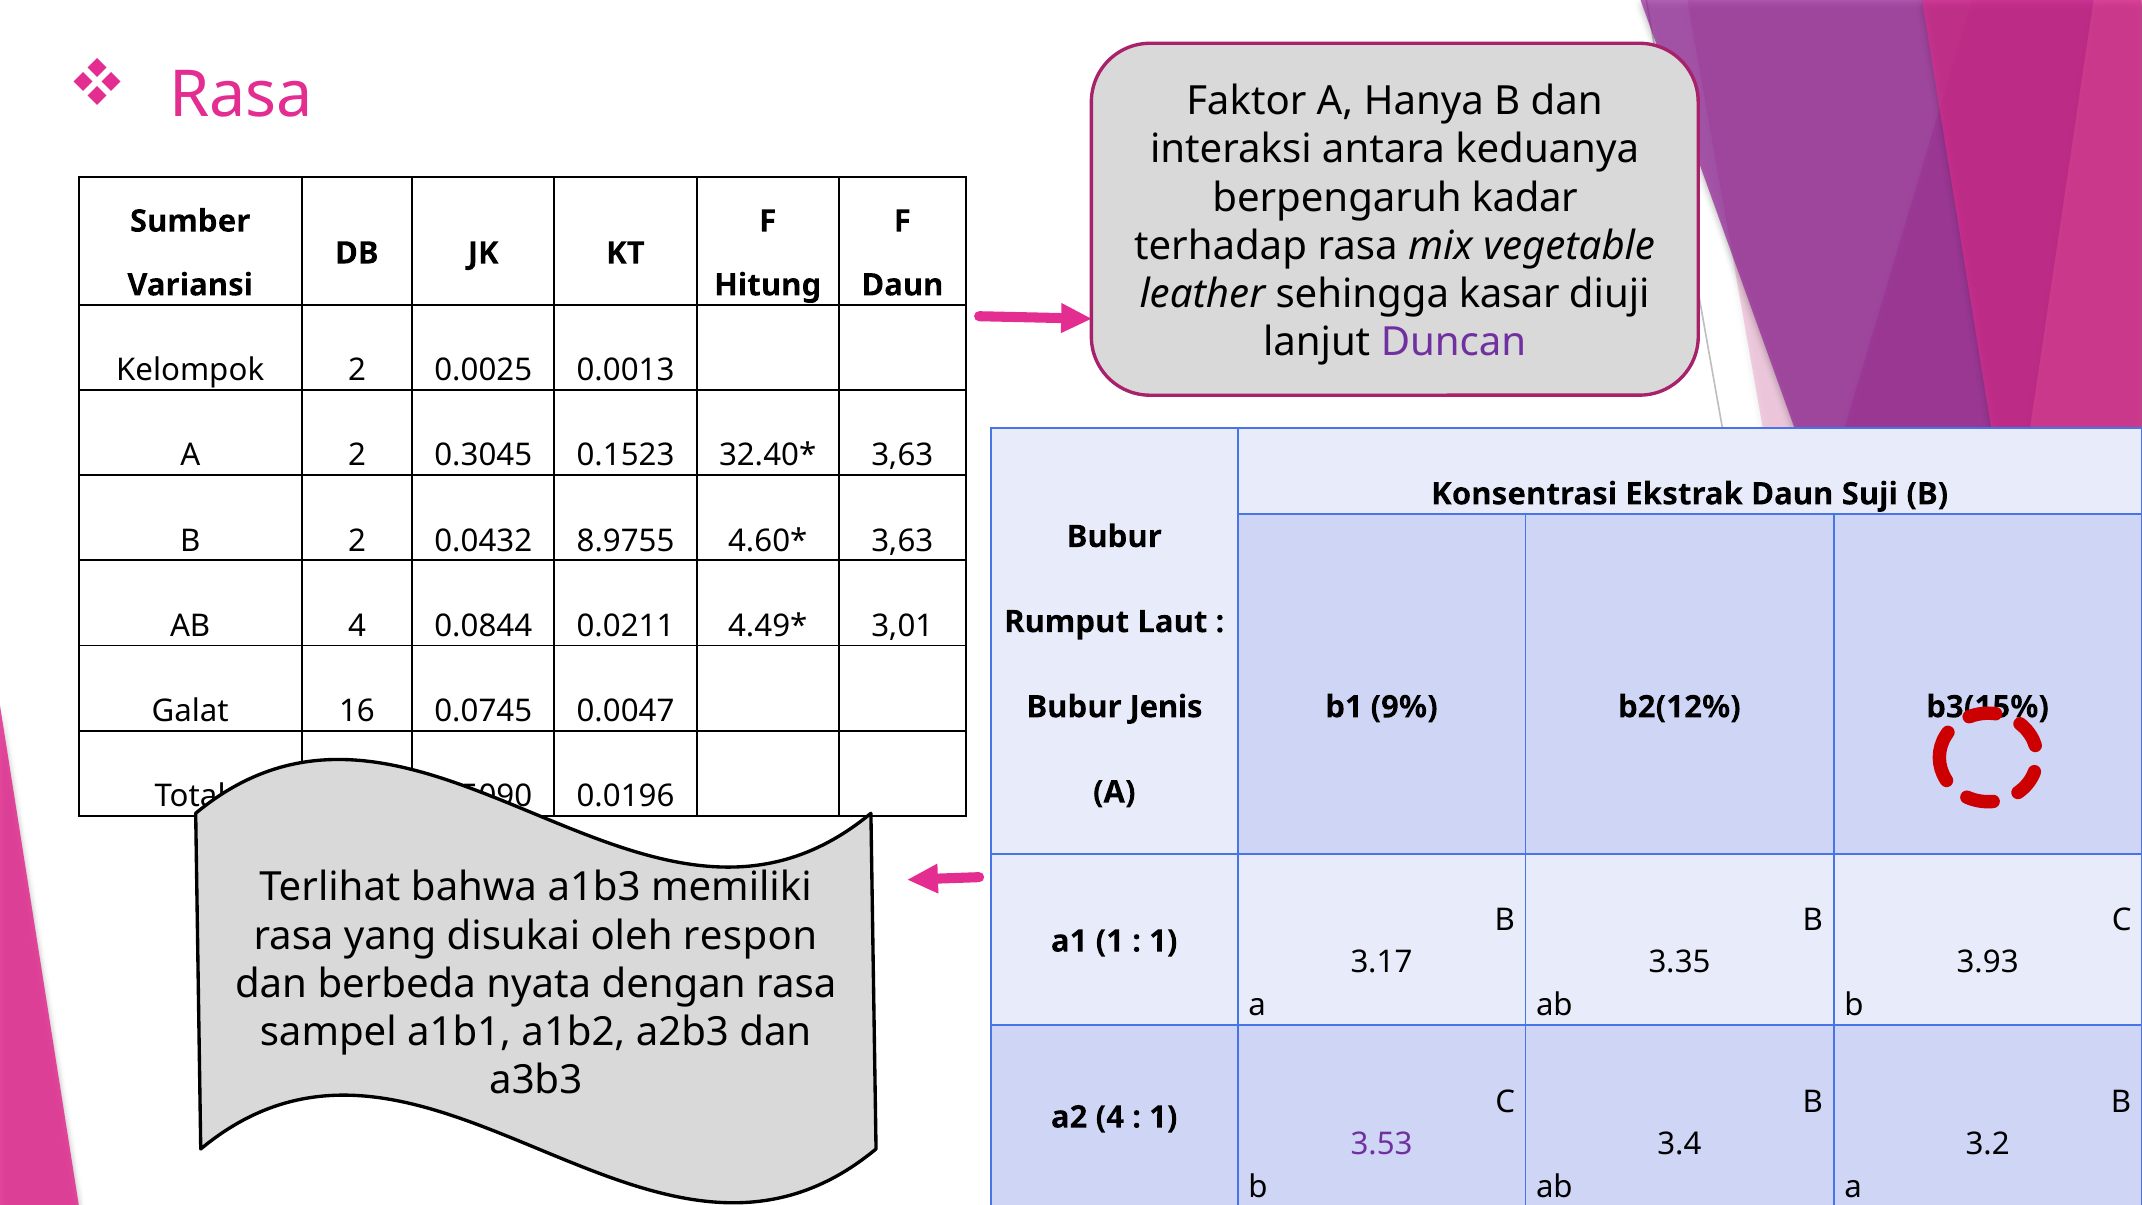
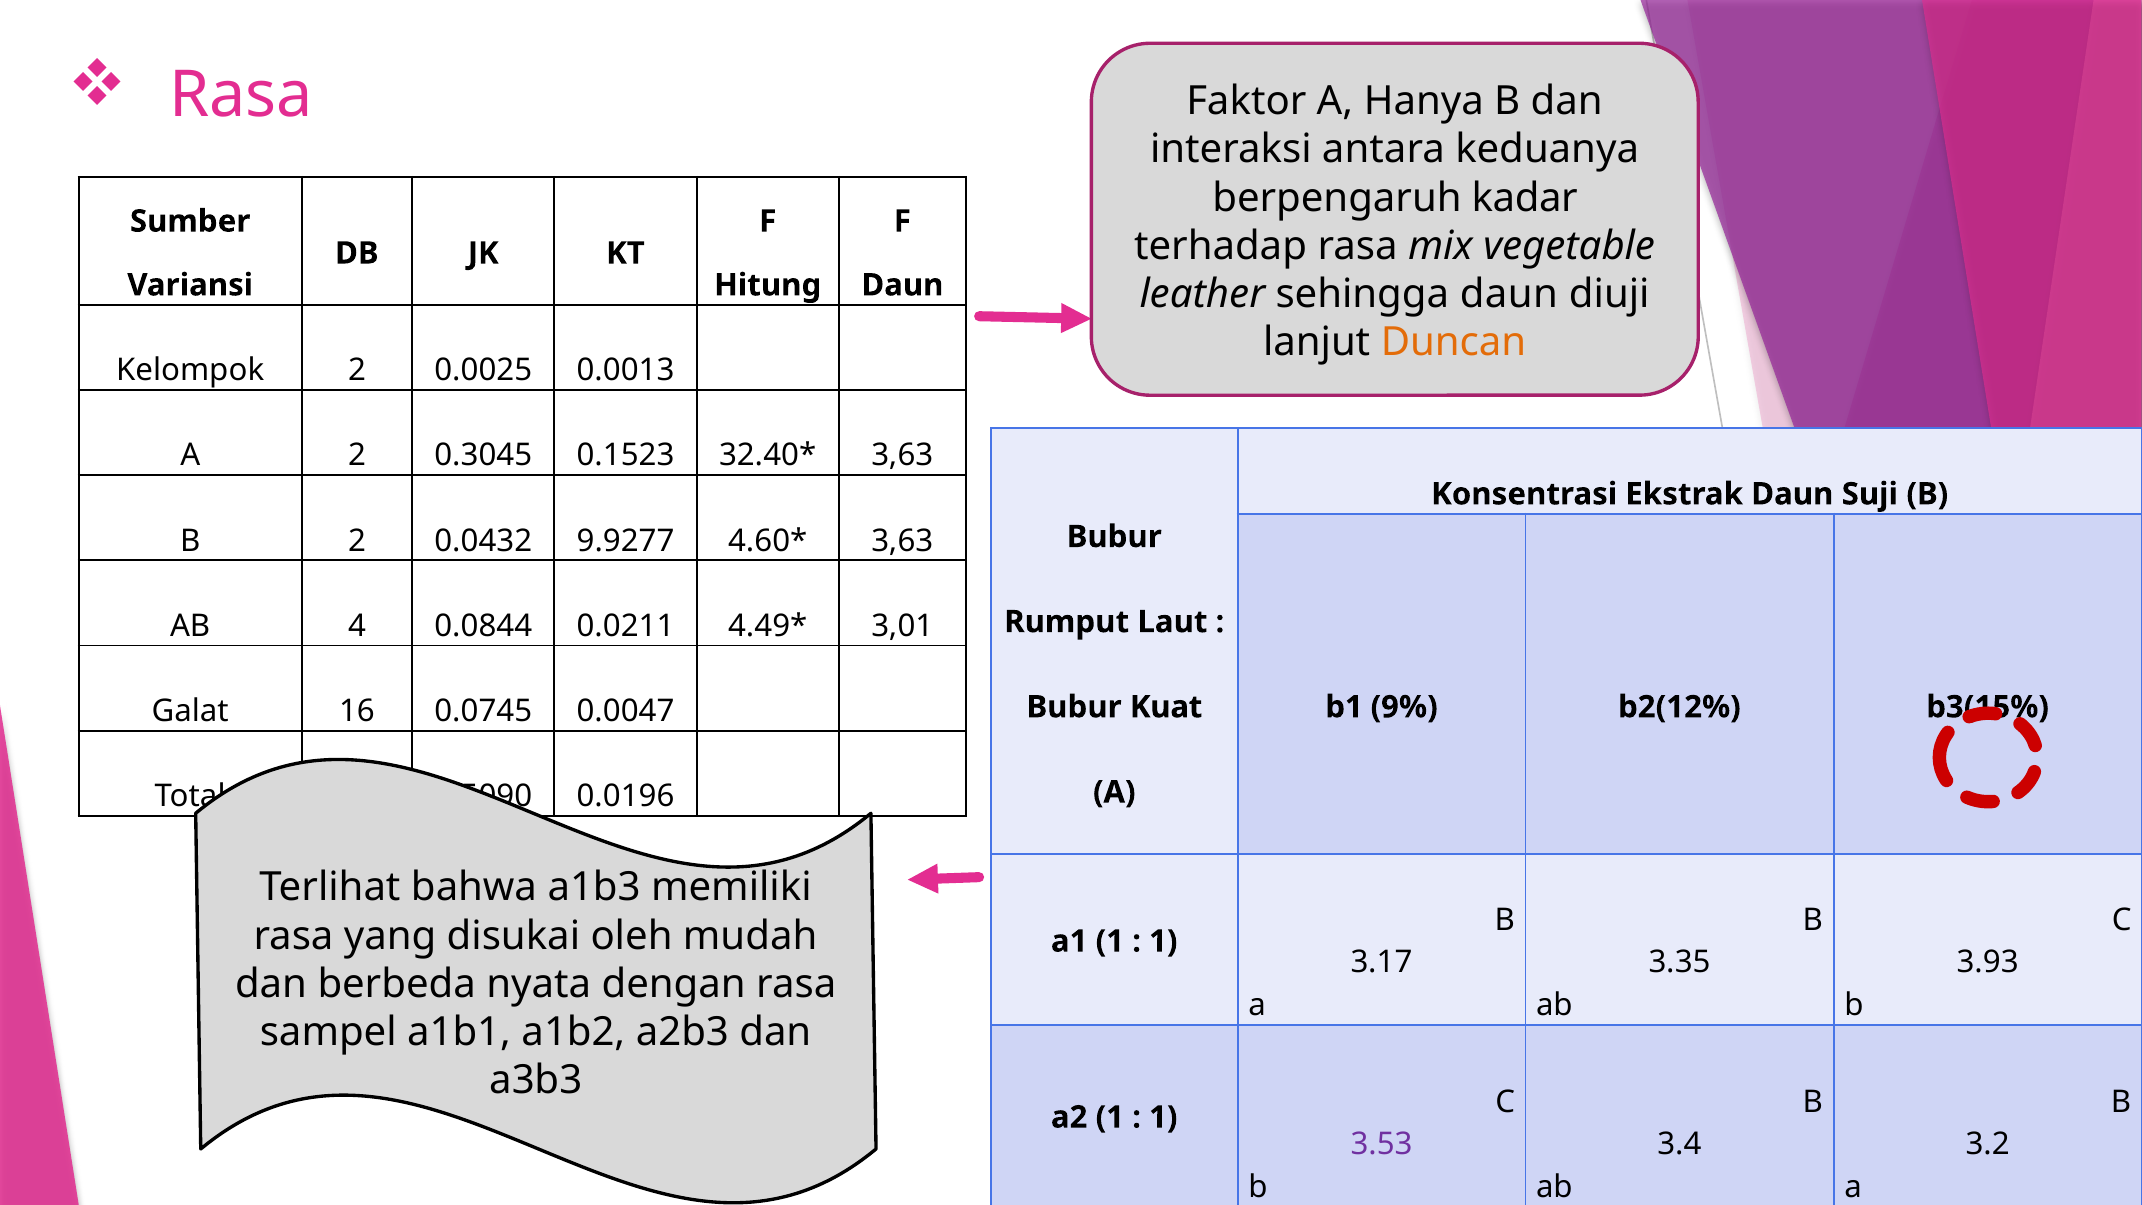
sehingga kasar: kasar -> daun (1509, 294)
Duncan colour: purple -> orange (1454, 342)
8.9755: 8.9755 -> 9.9277 (626, 541)
Jenis: Jenis -> Kuat (1166, 707)
respon: respon -> mudah (750, 936)
a2 4: 4 -> 1 (1110, 1117)
